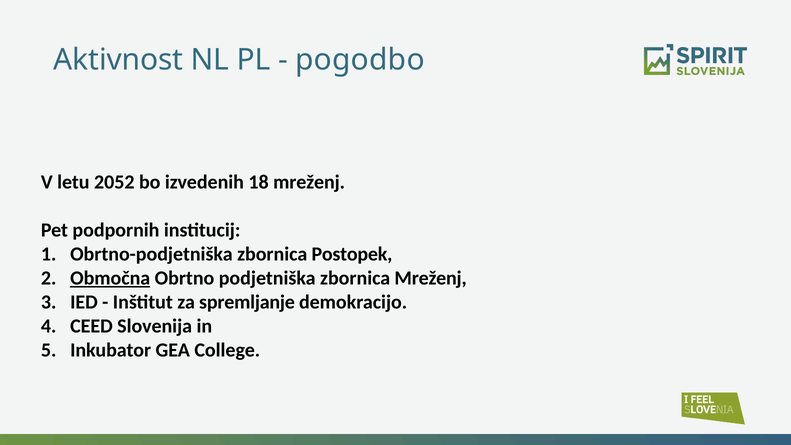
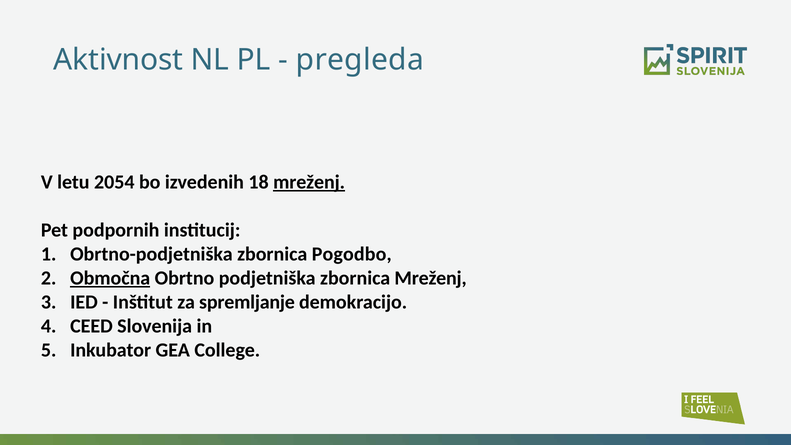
pogodbo: pogodbo -> pregleda (360, 60)
2052: 2052 -> 2054 (114, 182)
mreženj underline: none -> present (309, 182)
Postopek: Postopek -> Pogodbo (352, 254)
